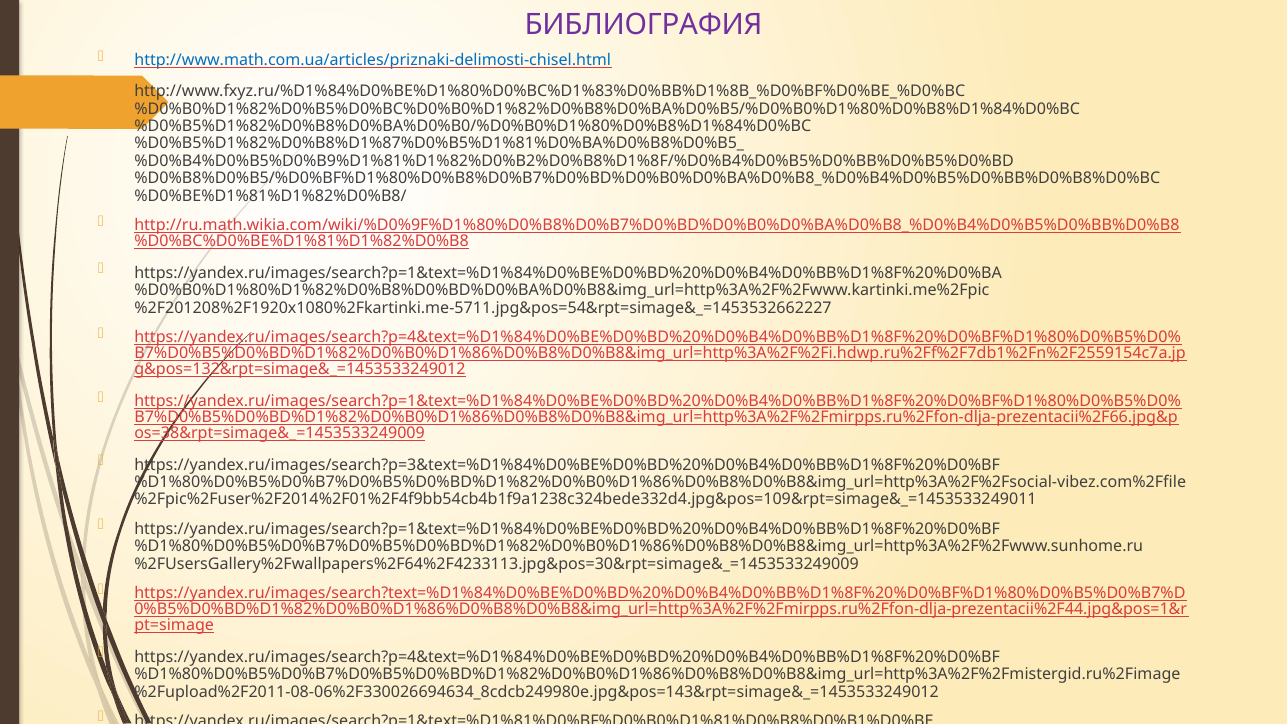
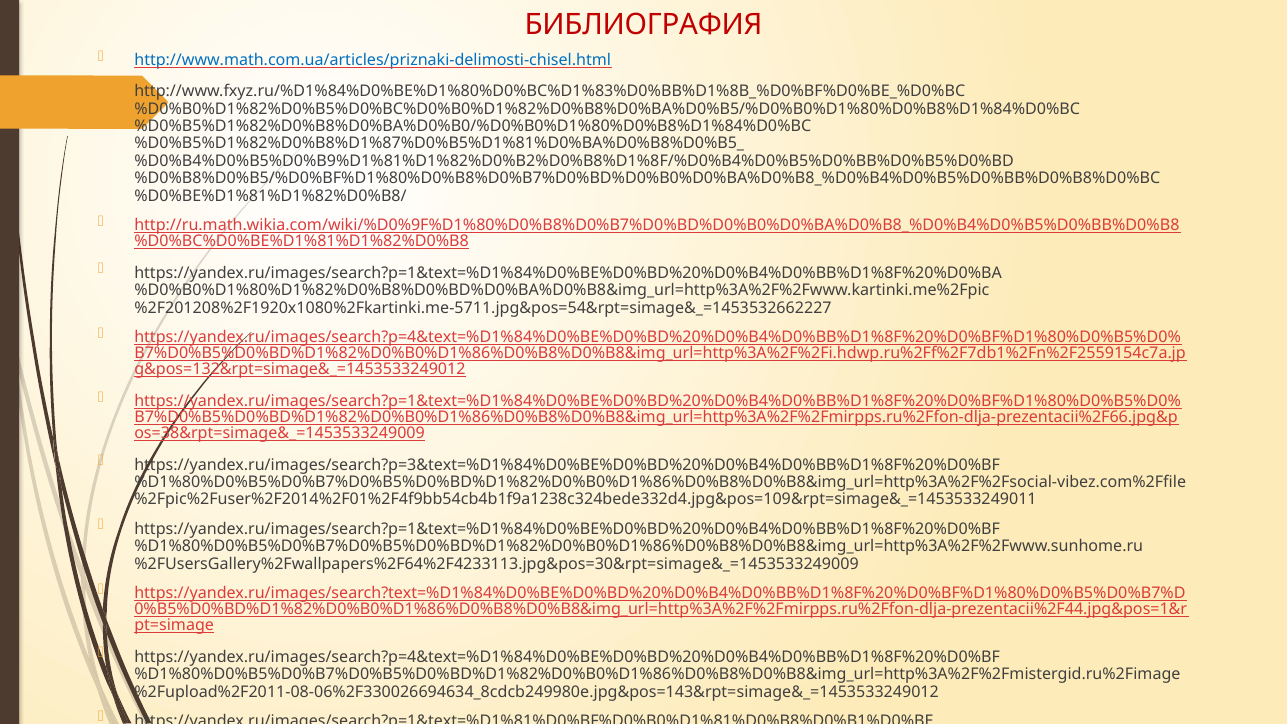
БИБЛИОГРАФИЯ colour: purple -> red (644, 25)
